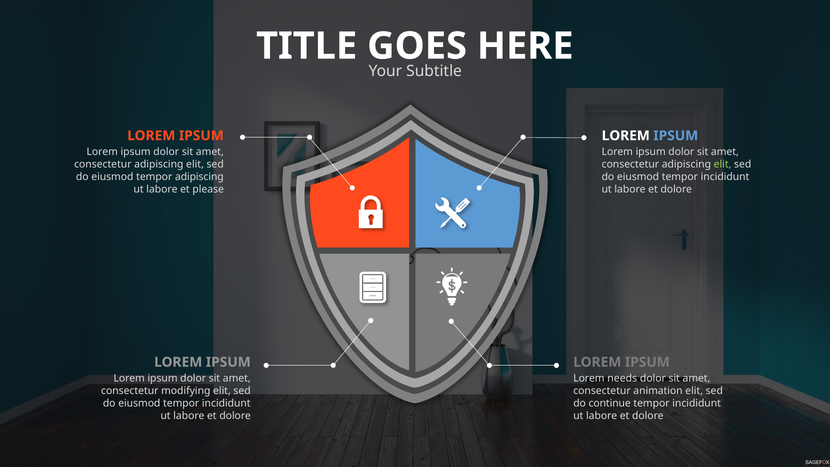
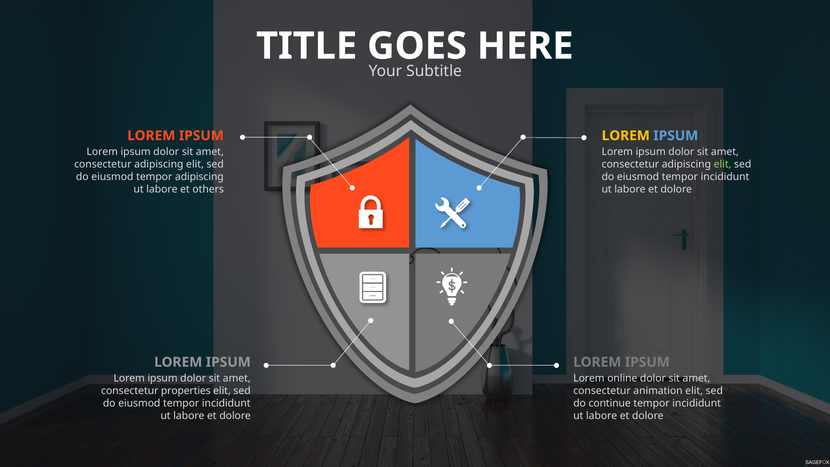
LOREM colour: white -> yellow (626, 136)
please: please -> others (208, 189)
needs: needs -> online (622, 378)
modifying: modifying -> properties (186, 391)
